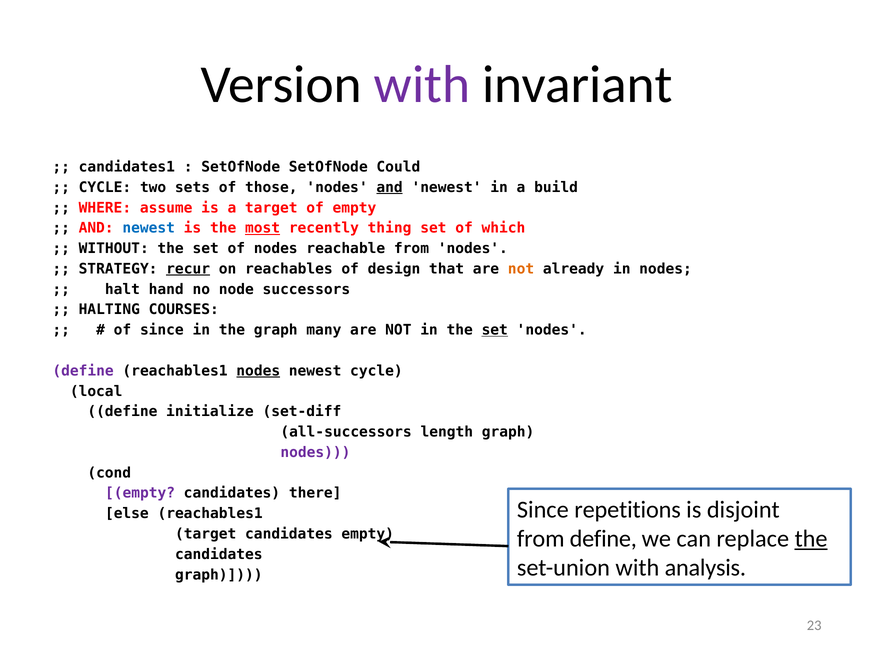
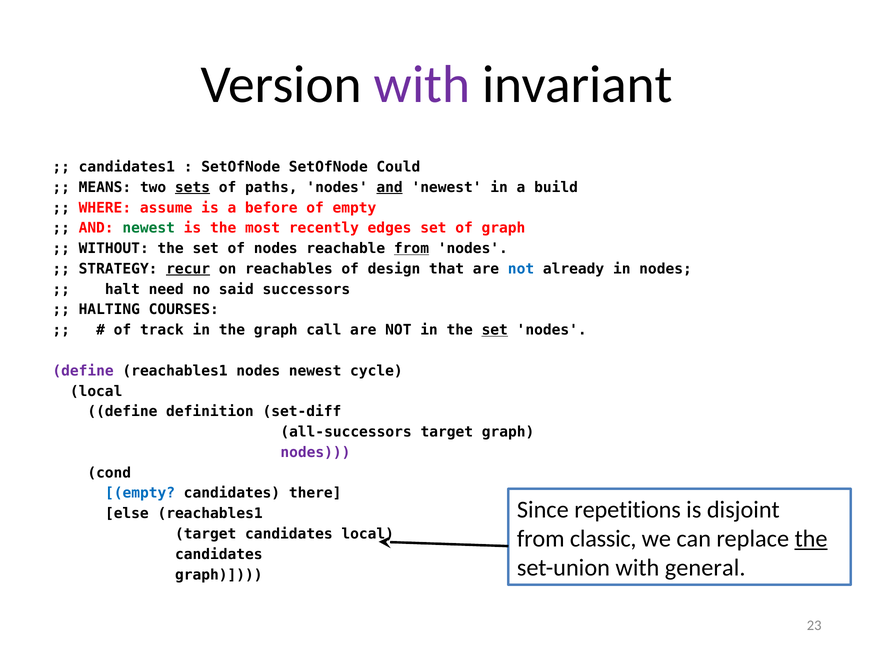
CYCLE: CYCLE -> MEANS (105, 187)
sets underline: none -> present (192, 187)
those: those -> paths (271, 187)
a target: target -> before (271, 208)
newest colour: blue -> green (149, 228)
most underline: present -> none (263, 228)
thing: thing -> edges (390, 228)
of which: which -> graph (503, 228)
from underline: none -> present (411, 249)
not colour: orange -> blue (521, 269)
hand: hand -> need (166, 290)
node: node -> said (236, 290)
of since: since -> track (162, 330)
many: many -> call (324, 330)
nodes underline: present -> none (258, 371)
initialize: initialize -> definition (210, 412)
all-successors length: length -> target (447, 432)
empty colour: purple -> blue (140, 494)
candidates empty: empty -> local (368, 534)
from define: define -> classic (603, 539)
analysis: analysis -> general (705, 568)
